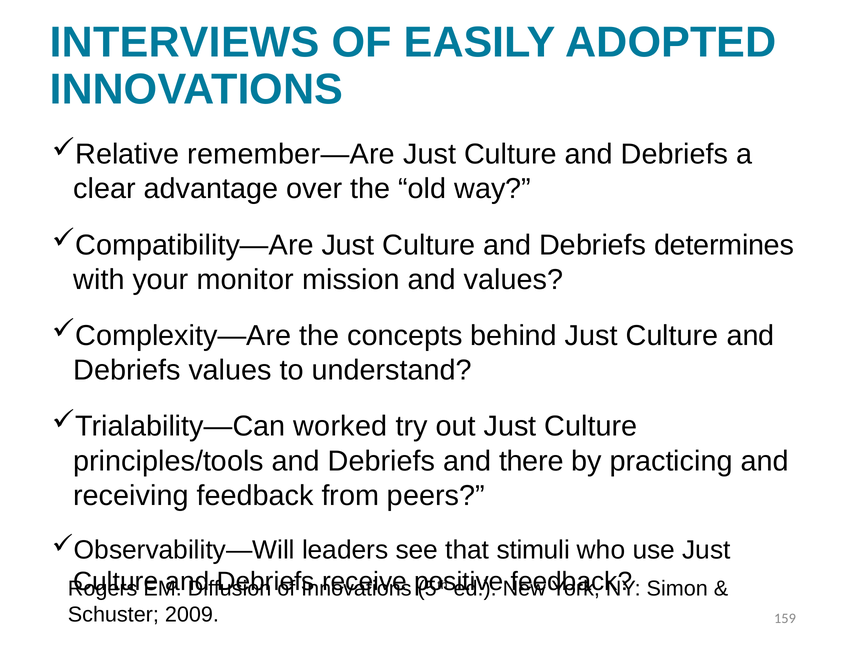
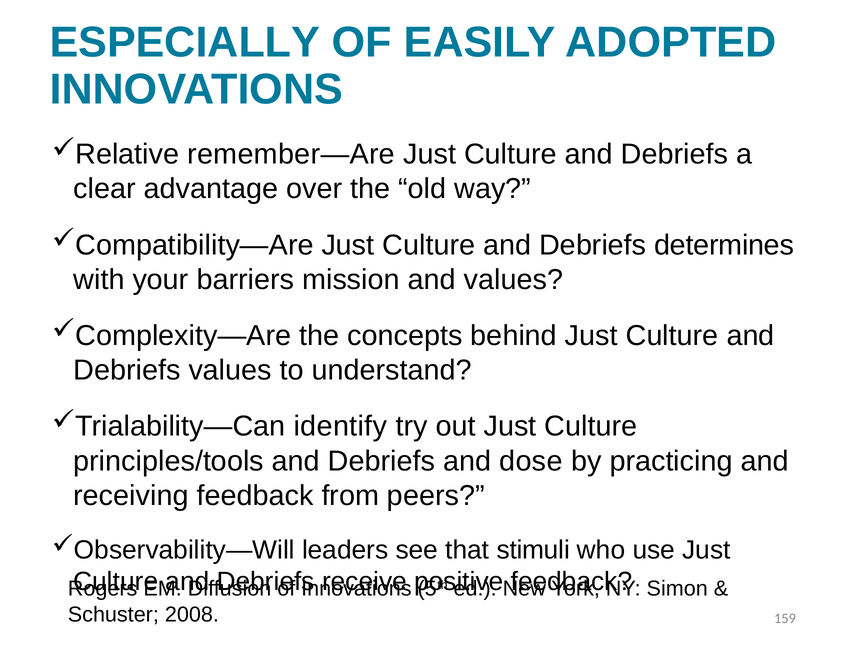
INTERVIEWS: INTERVIEWS -> ESPECIALLY (185, 43)
monitor: monitor -> barriers (245, 280)
worked: worked -> identify (340, 426)
there: there -> dose (531, 461)
2009: 2009 -> 2008 (192, 615)
